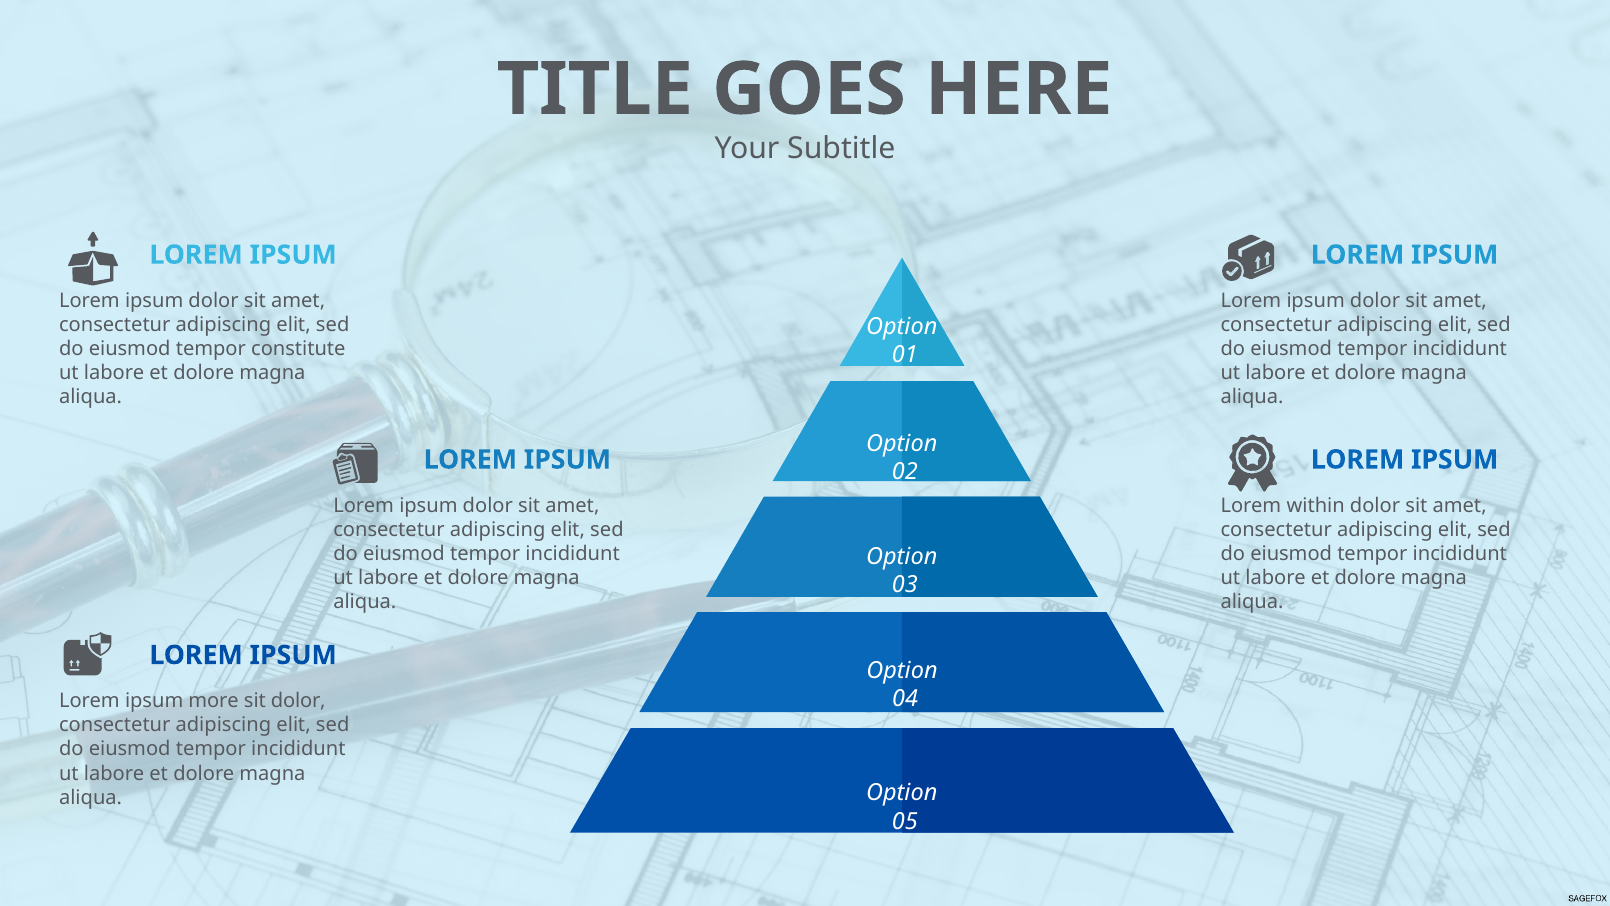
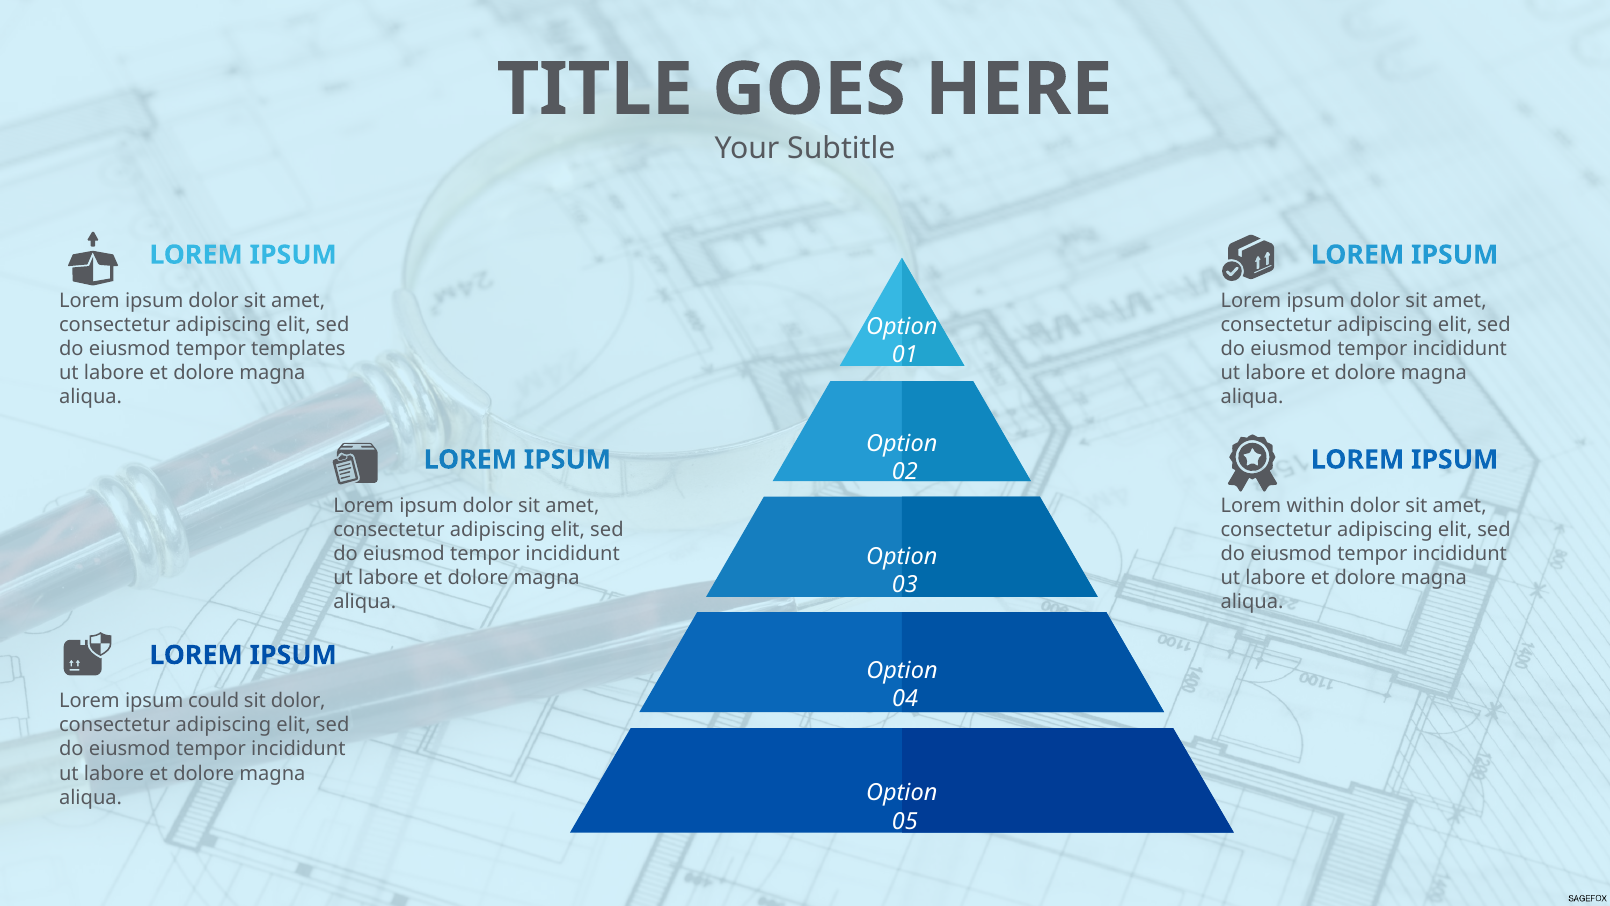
constitute: constitute -> templates (298, 349)
more: more -> could (214, 701)
